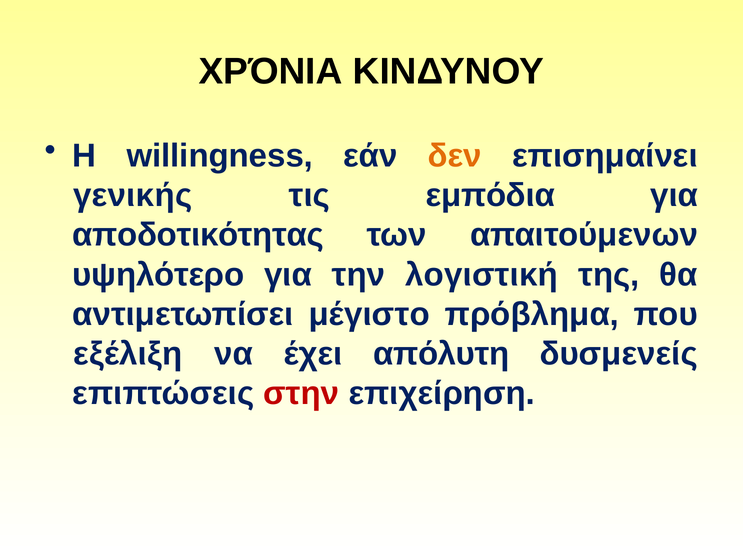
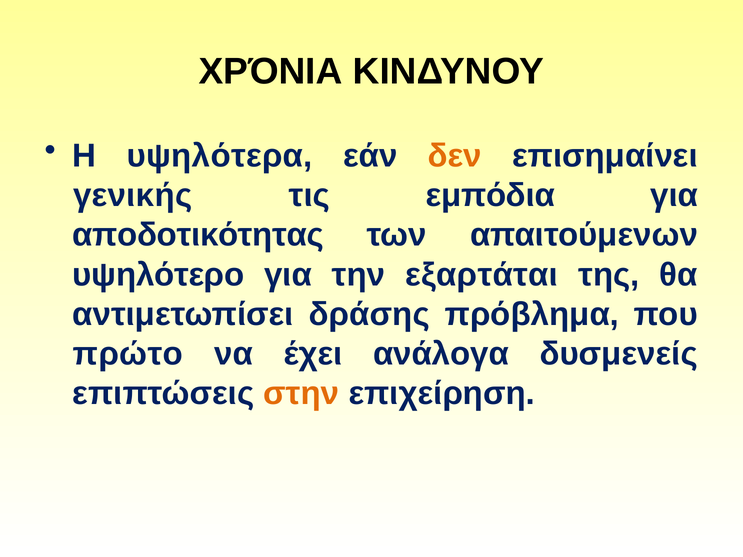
willingness: willingness -> υψηλότερα (220, 156)
λογιστική: λογιστική -> εξαρτάται (482, 275)
μέγιστο: μέγιστο -> δράσης (369, 314)
εξέλιξη: εξέλιξη -> πρώτο (128, 354)
απόλυτη: απόλυτη -> ανάλογα (441, 354)
στην colour: red -> orange (301, 394)
